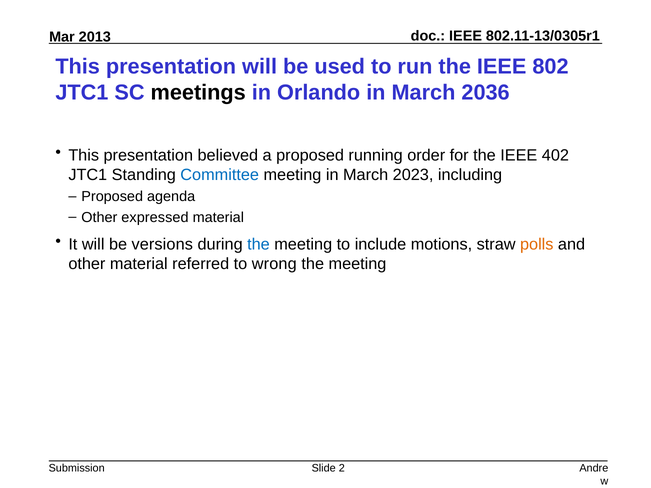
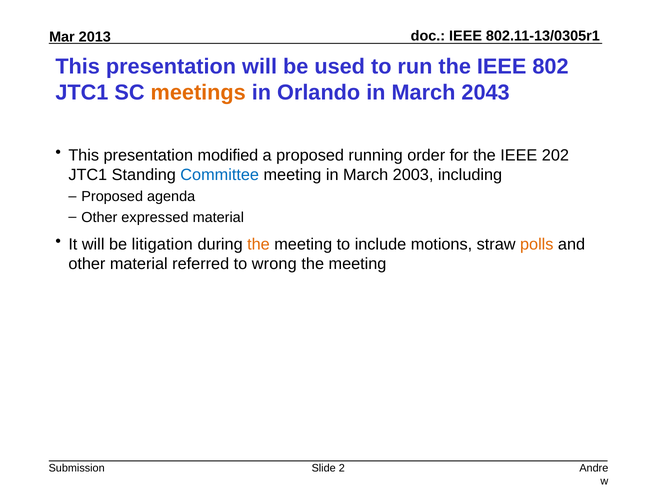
meetings colour: black -> orange (198, 93)
2036: 2036 -> 2043 (486, 93)
believed: believed -> modified (228, 155)
402: 402 -> 202 (555, 155)
2023: 2023 -> 2003 (413, 175)
versions: versions -> litigation (162, 244)
the colour: blue -> orange (258, 244)
